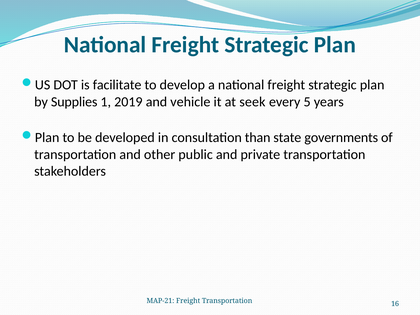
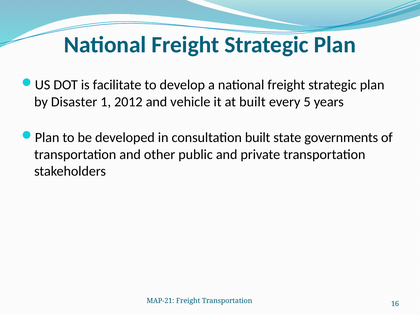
Supplies: Supplies -> Disaster (74, 102)
2019: 2019 -> 2012 (128, 102)
at seek: seek -> built (252, 102)
consultation than: than -> built (258, 138)
